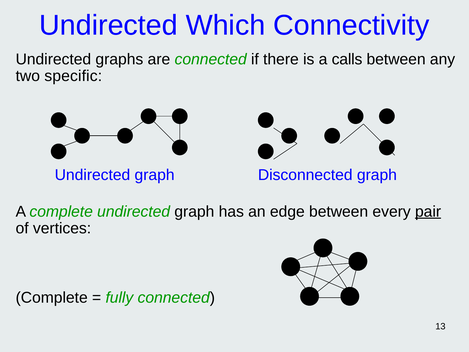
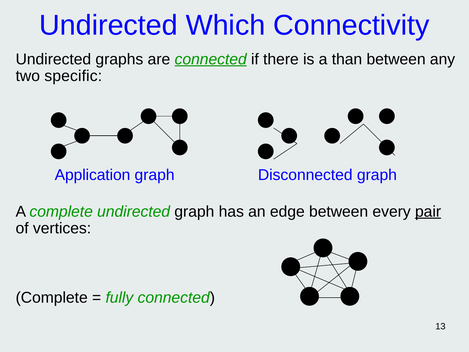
connected underline: none -> present (211, 59)
calls: calls -> than (347, 59)
Undirected: Undirected -> Application (93, 175)
